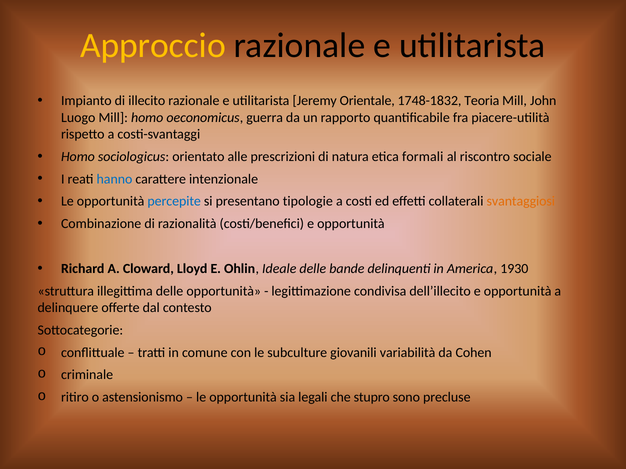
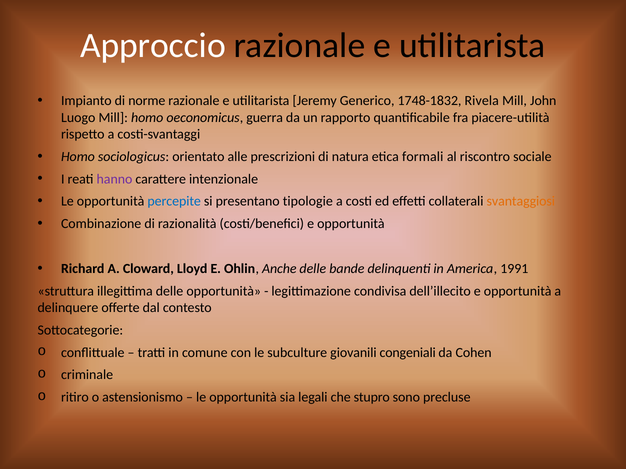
Approccio colour: yellow -> white (153, 46)
illecito: illecito -> norme (147, 101)
Orientale: Orientale -> Generico (367, 101)
Teoria: Teoria -> Rivela (482, 101)
hanno colour: blue -> purple (114, 179)
Ideale: Ideale -> Anche (279, 269)
1930: 1930 -> 1991 (514, 269)
variabilità: variabilità -> congeniali (408, 353)
